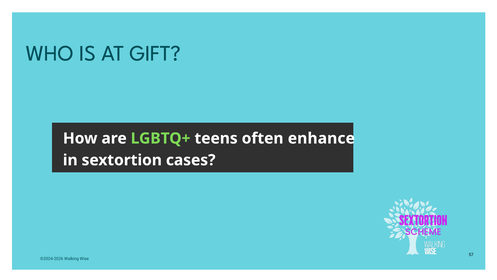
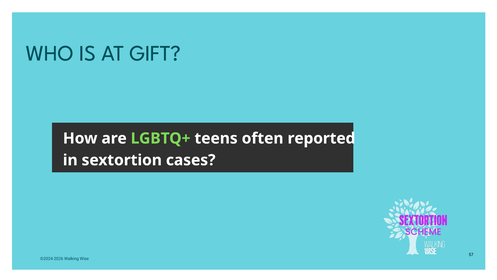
enhance: enhance -> reported (321, 138)
